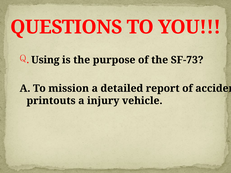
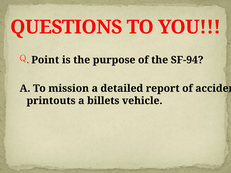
Using: Using -> Point (45, 60)
SF-73: SF-73 -> SF-94 (187, 60)
injury: injury -> billets (103, 101)
